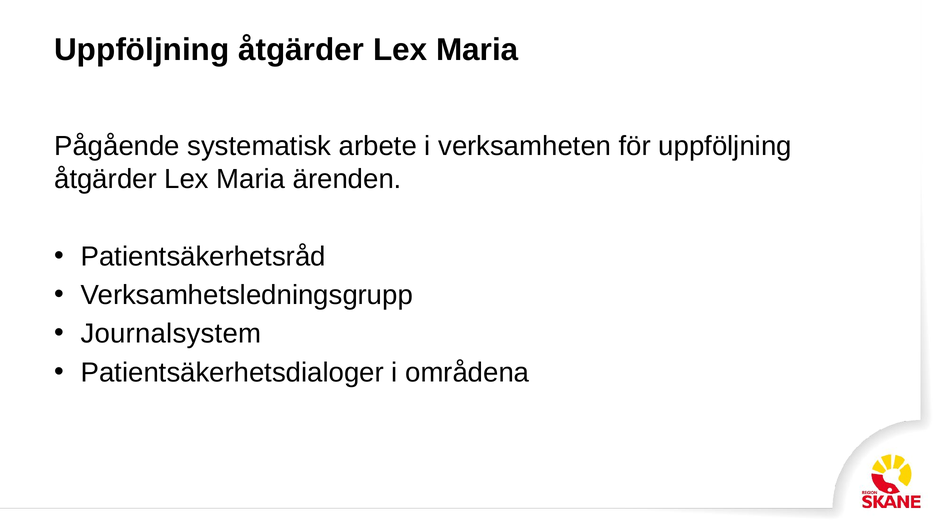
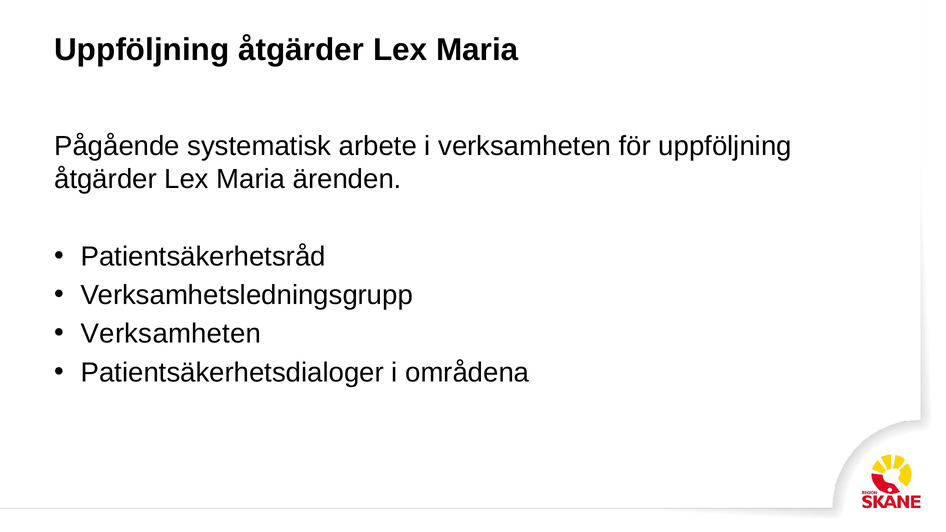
Journalsystem: Journalsystem -> Verksamheten (171, 334)
